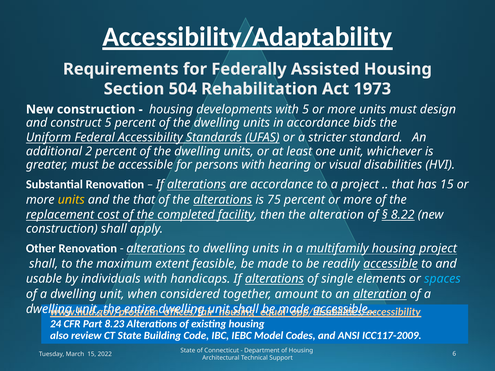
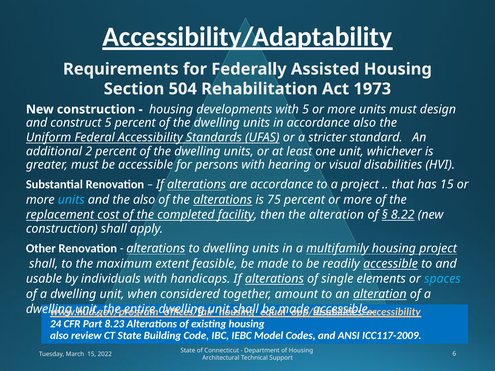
accordance bids: bids -> also (365, 123)
units colour: yellow -> light blue (71, 200)
the that: that -> also (144, 200)
